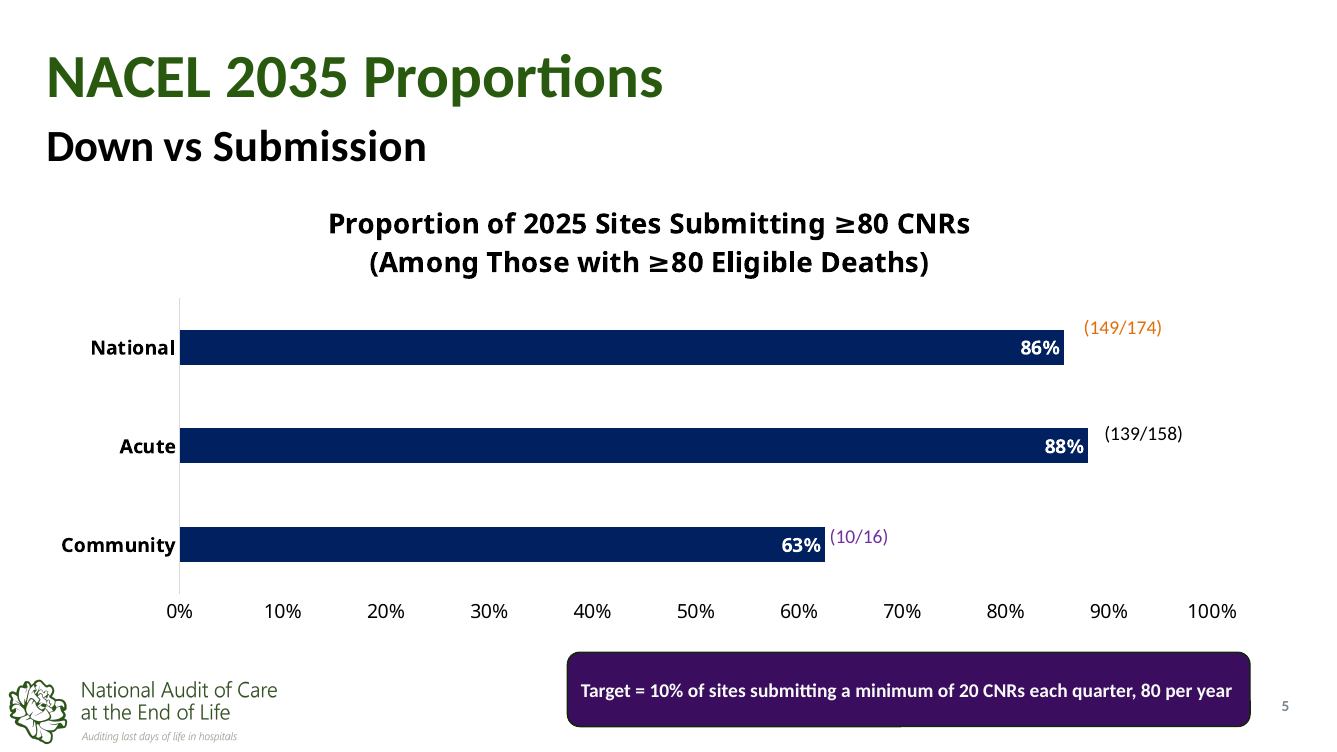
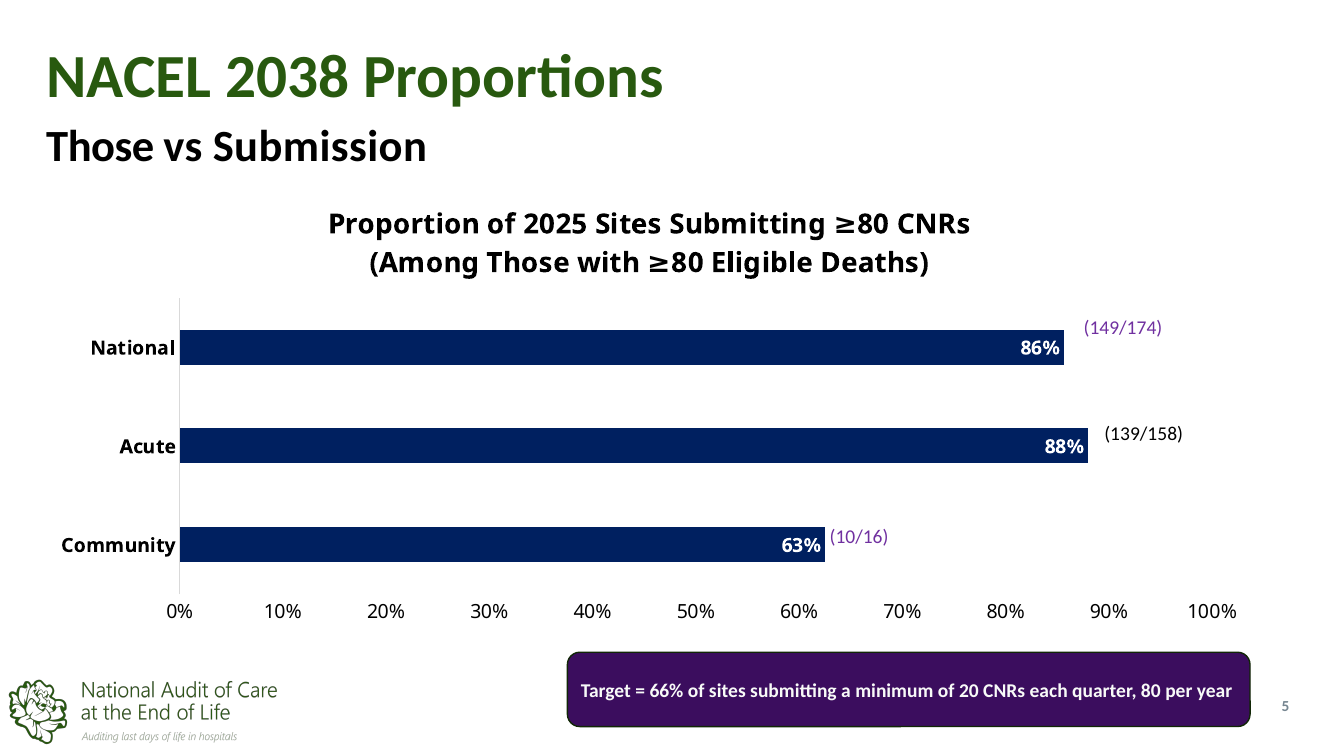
2035: 2035 -> 2038 (287, 77)
Down: Down -> Those (100, 147)
149/174 colour: orange -> purple (1123, 328)
10%: 10% -> 66% (666, 691)
